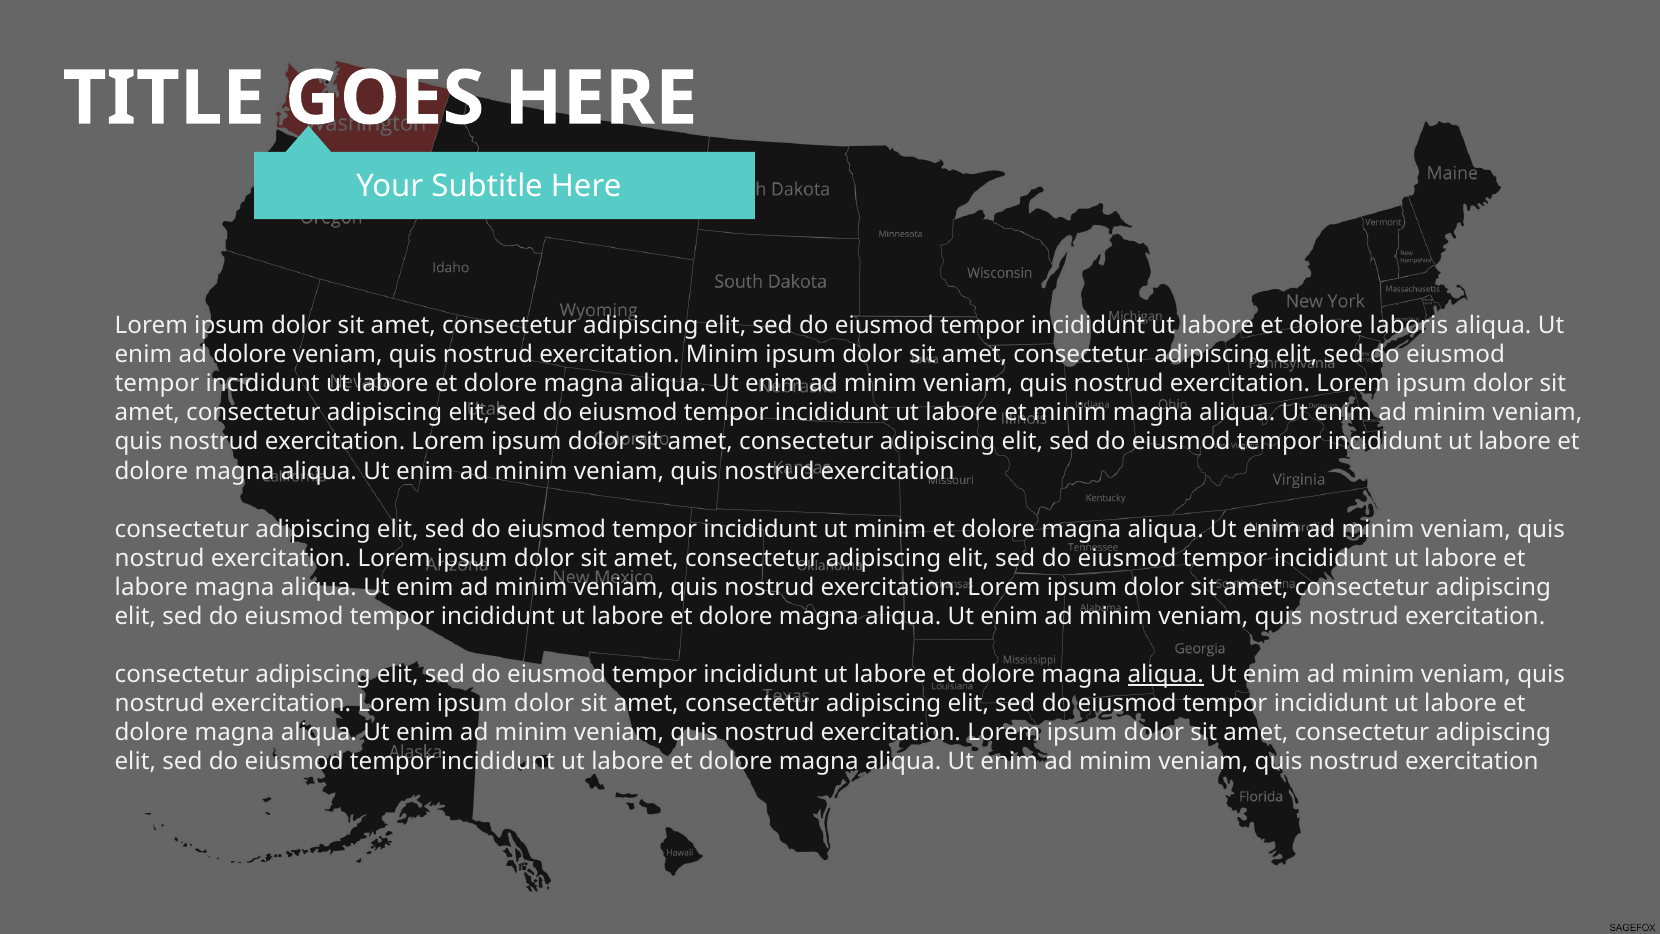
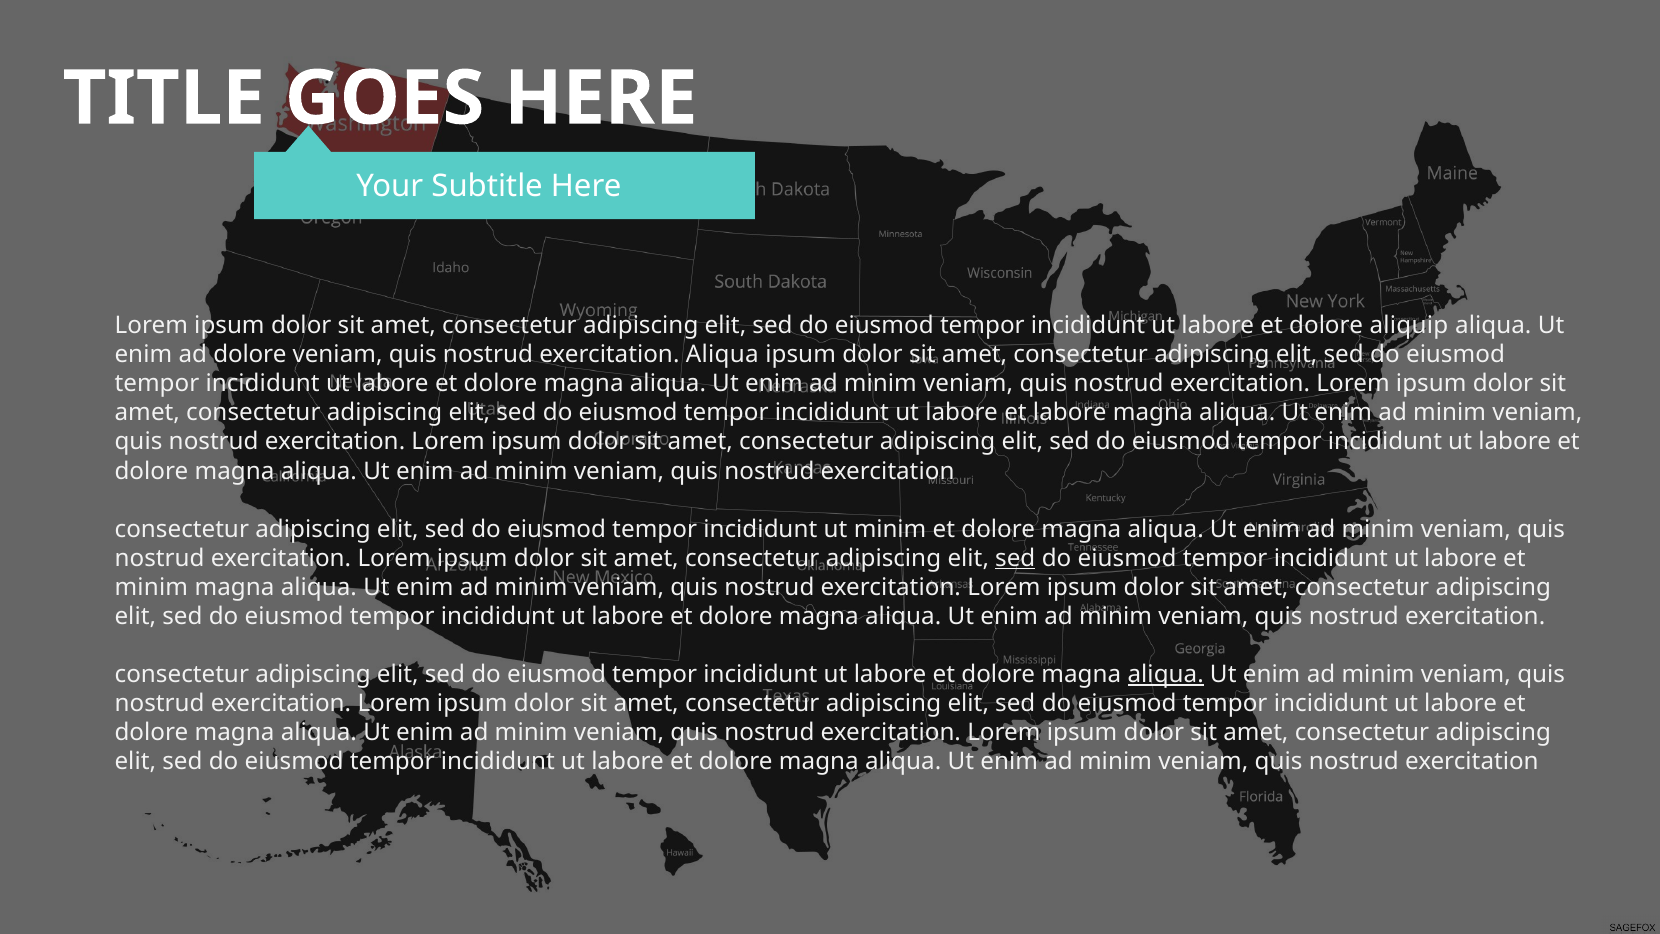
laboris: laboris -> aliquip (1409, 326)
exercitation Minim: Minim -> Aliqua (722, 355)
et minim: minim -> labore (1070, 413)
sed underline: none -> present (1015, 558)
labore: labore -> minim (151, 587)
